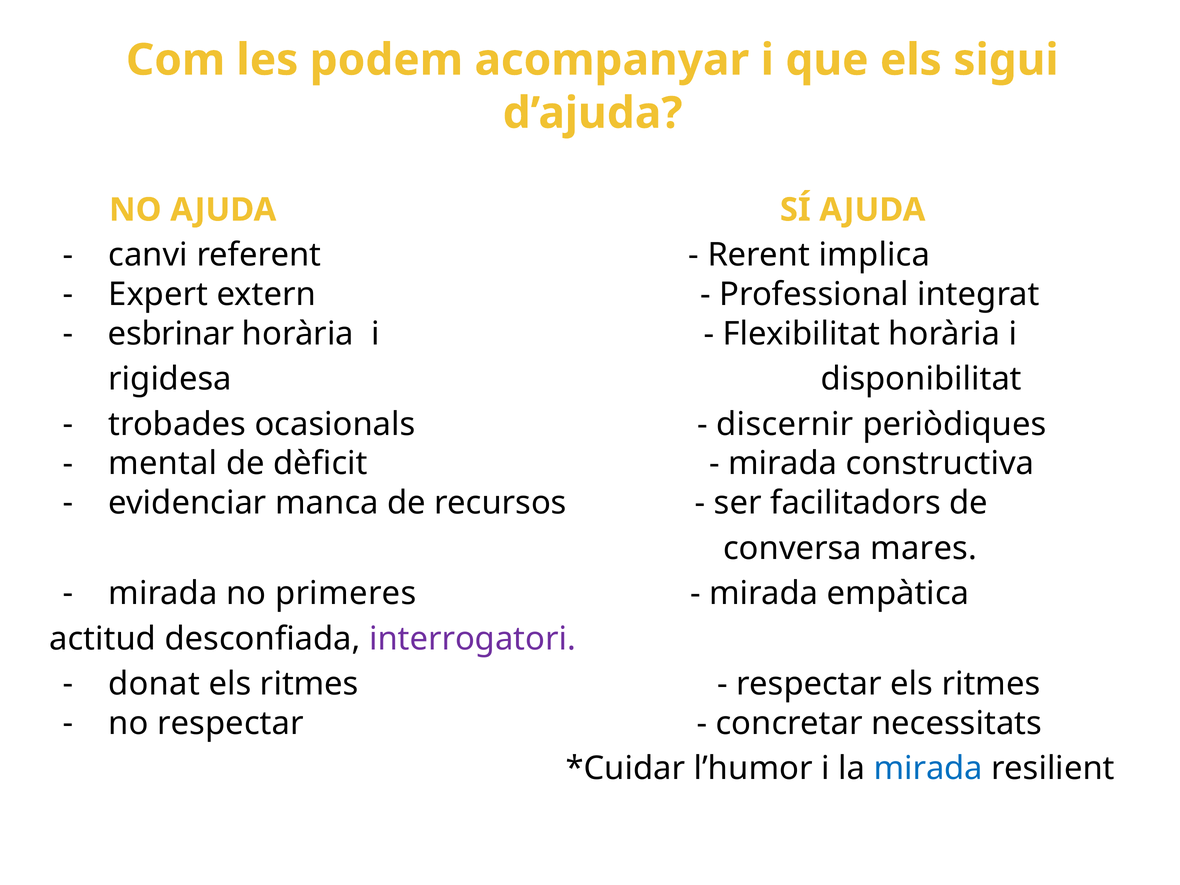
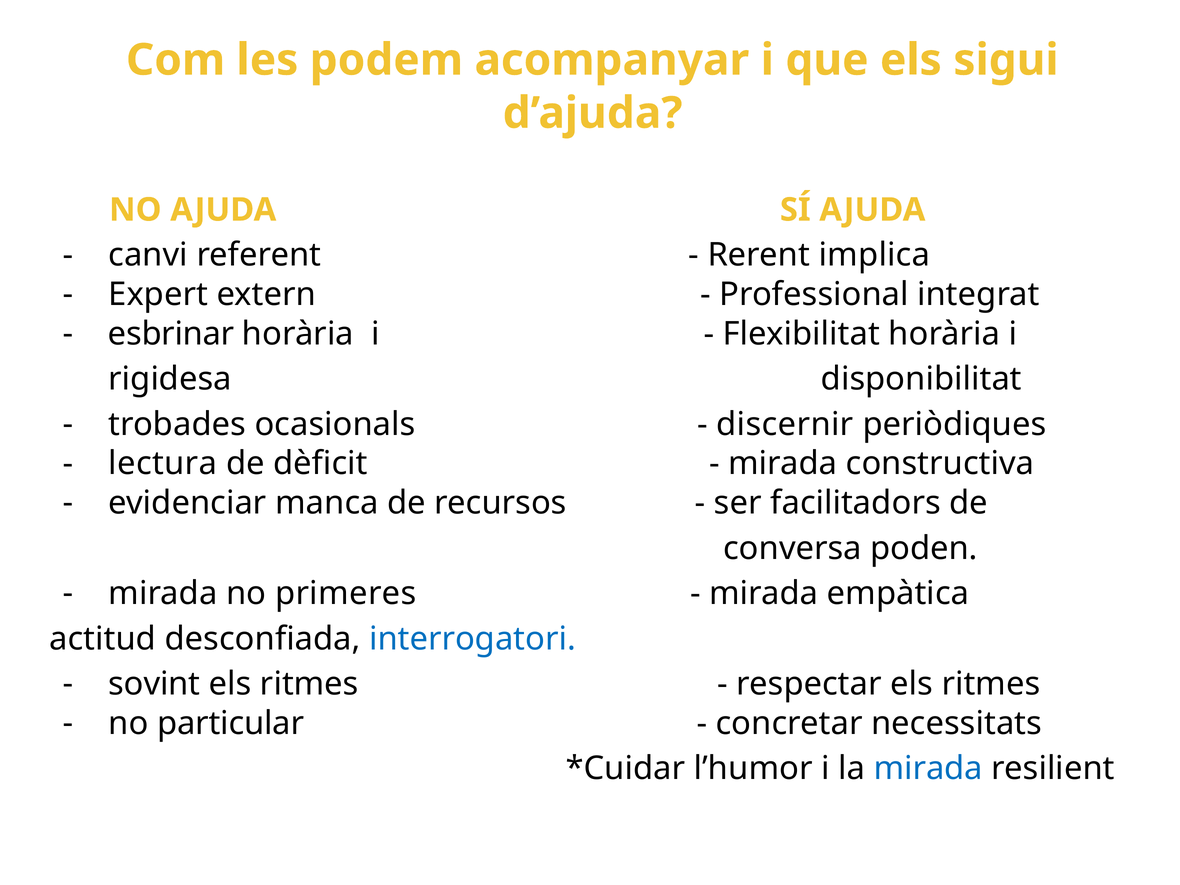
mental: mental -> lectura (163, 464)
mares: mares -> poden (924, 548)
interrogatori colour: purple -> blue (472, 639)
donat: donat -> sovint (154, 684)
no respectar: respectar -> particular (231, 723)
